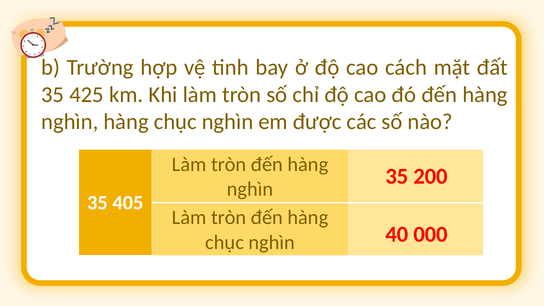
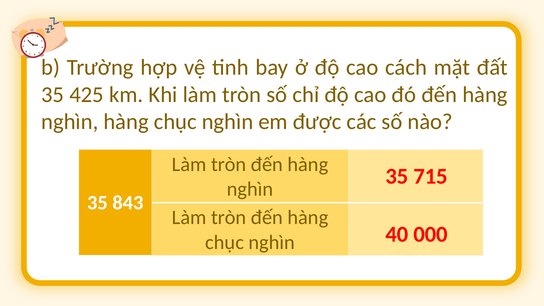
200: 200 -> 715 (431, 176)
405: 405 -> 843 (128, 203)
